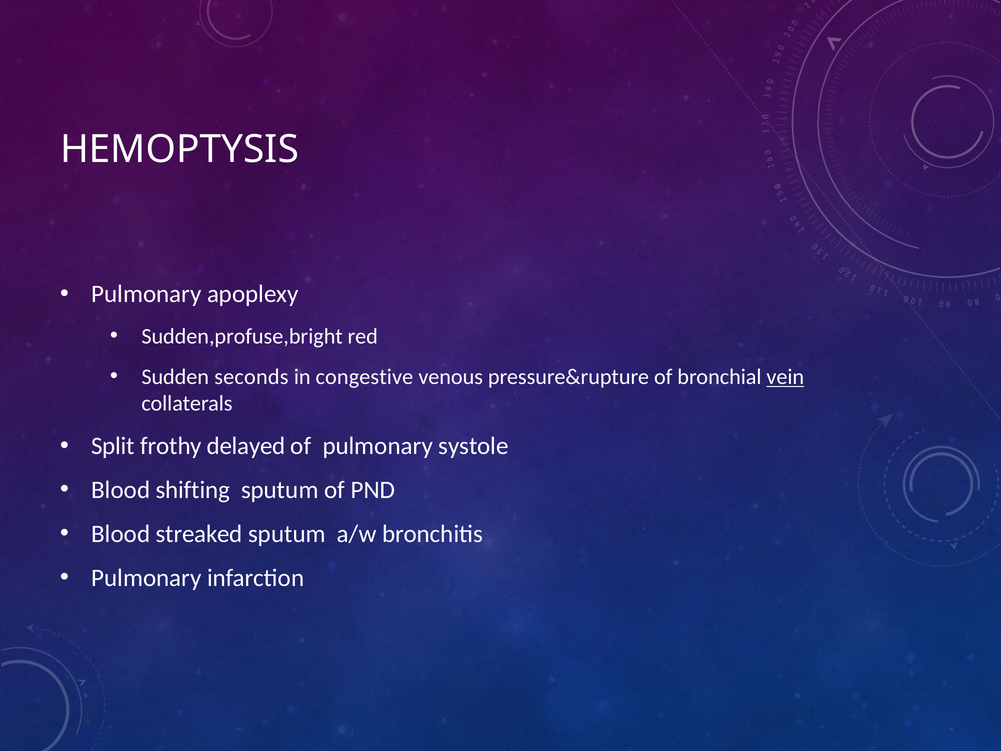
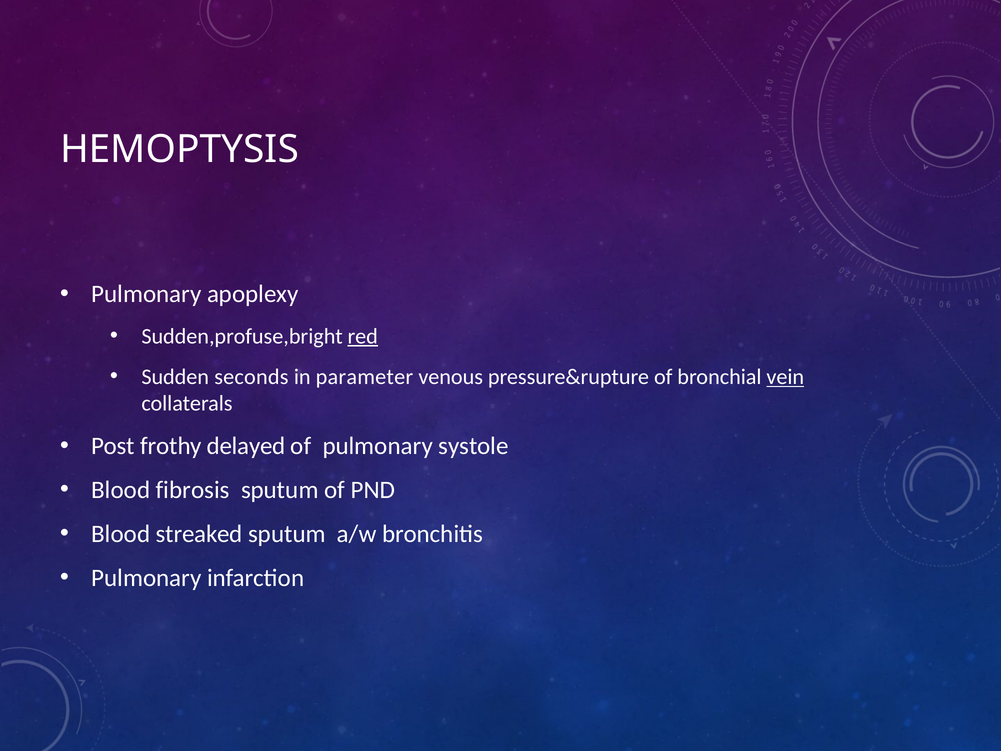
red underline: none -> present (363, 336)
congestive: congestive -> parameter (364, 377)
Split: Split -> Post (113, 446)
shifting: shifting -> fibrosis (193, 490)
